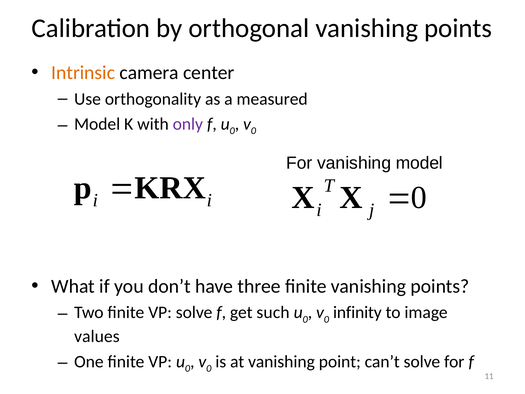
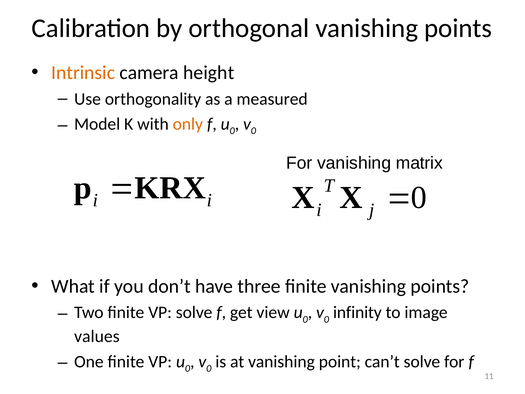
center: center -> height (209, 73)
only colour: purple -> orange (188, 124)
vanishing model: model -> matrix (419, 163)
such: such -> view (273, 312)
